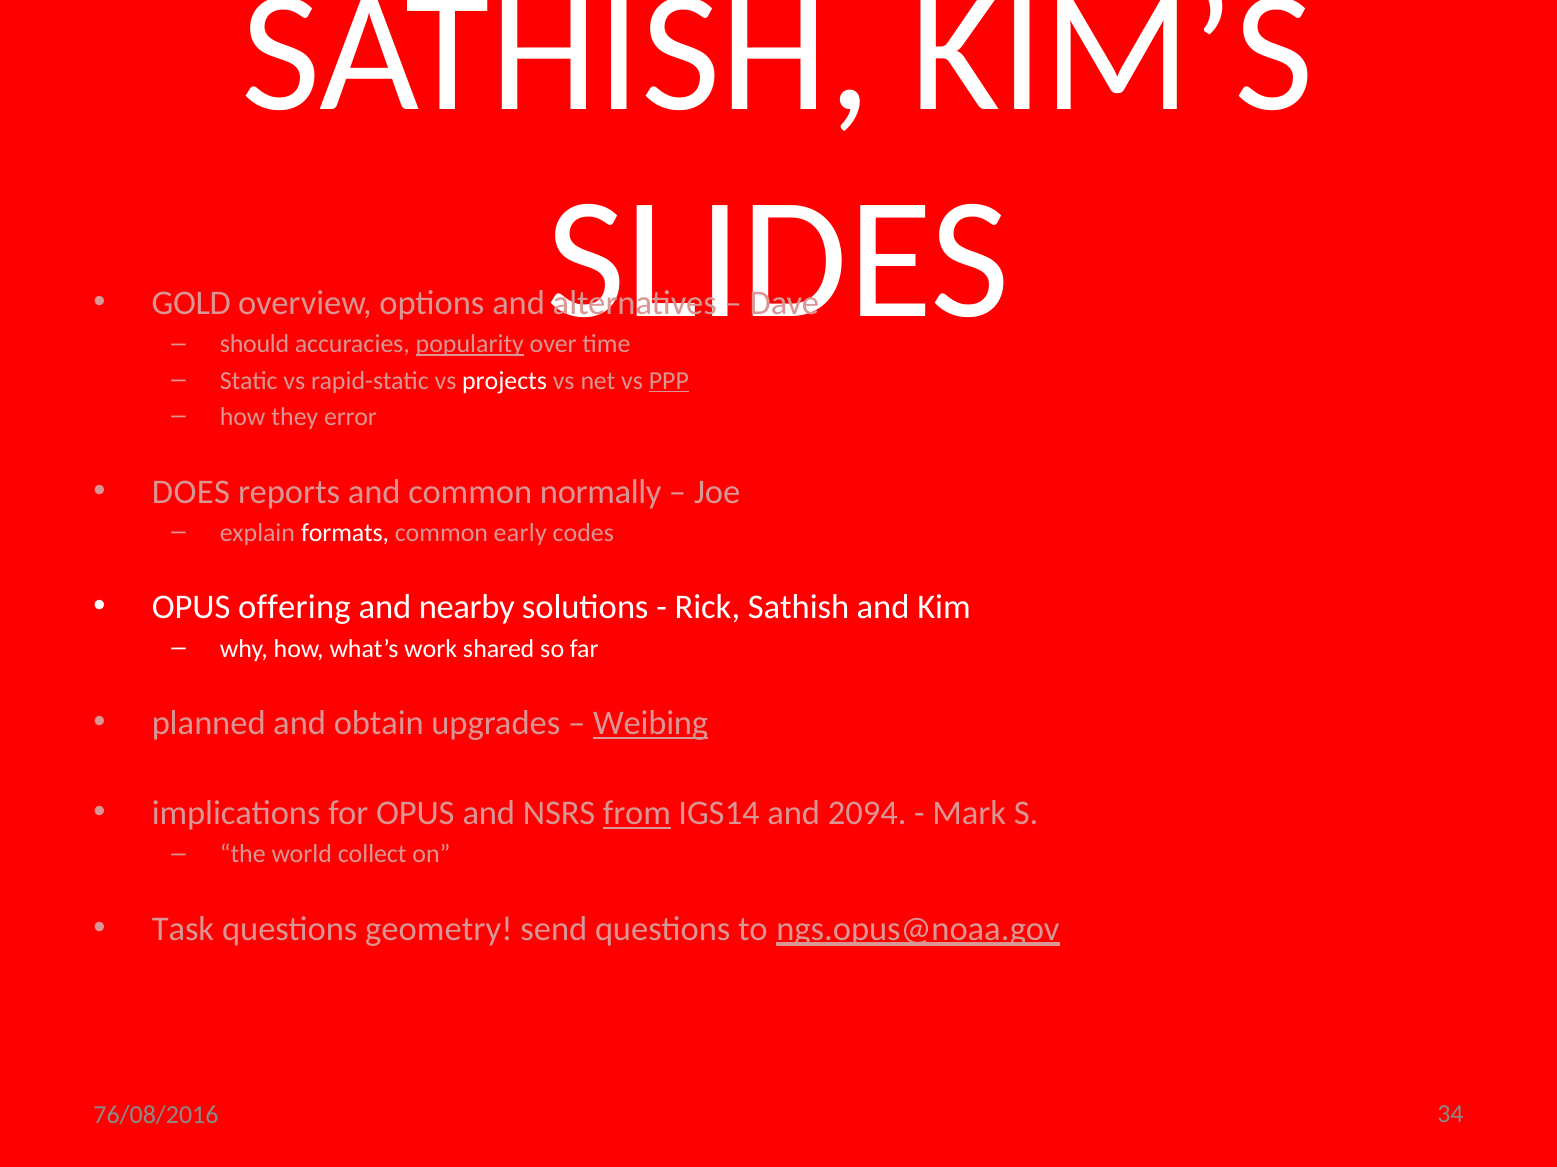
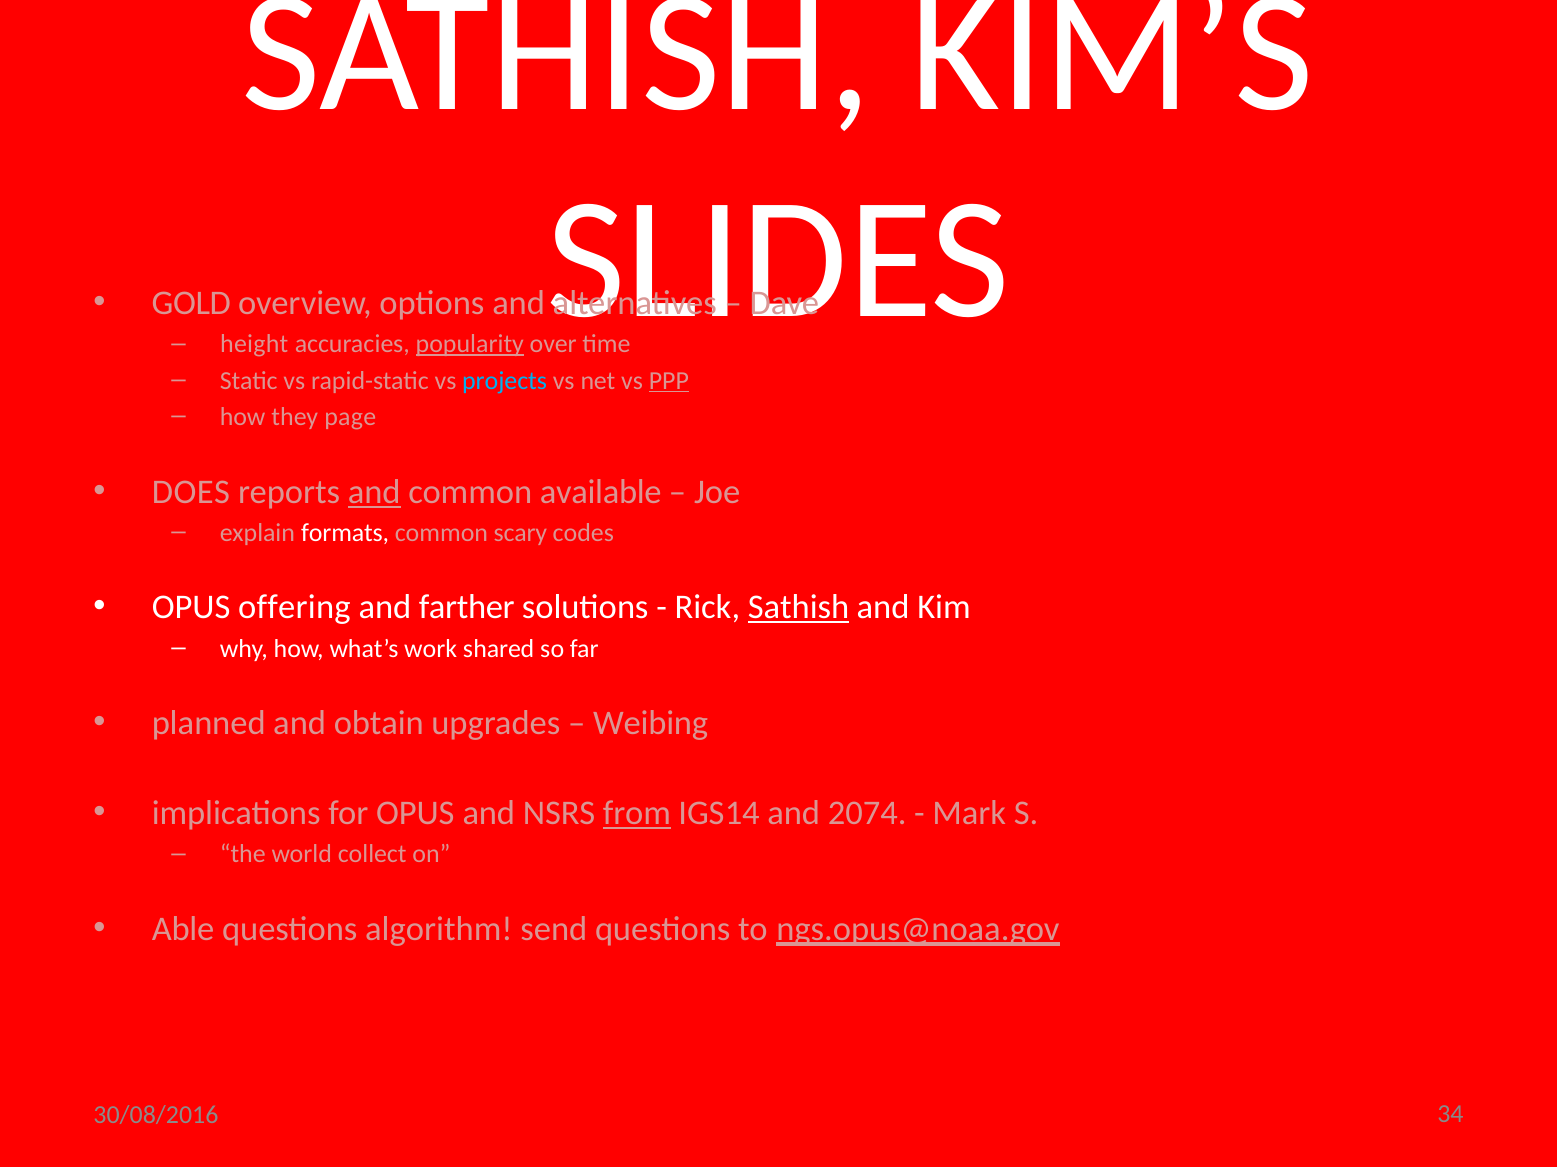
should: should -> height (254, 344)
projects colour: white -> light blue (505, 381)
error: error -> page (350, 417)
and underline: none -> present (374, 492)
normally: normally -> available (601, 492)
early: early -> scary (520, 533)
nearby: nearby -> farther (467, 608)
Sathish underline: none -> present (799, 608)
Weibing underline: present -> none (651, 724)
2094: 2094 -> 2074 (867, 814)
Task: Task -> Able (183, 930)
geometry: geometry -> algorithm (439, 930)
76/08/2016: 76/08/2016 -> 30/08/2016 (156, 1115)
